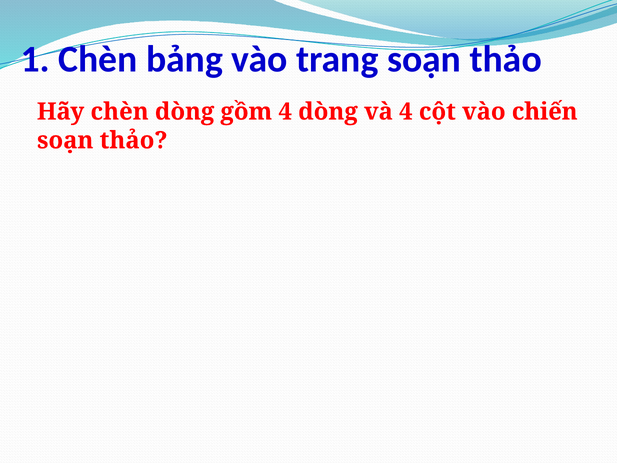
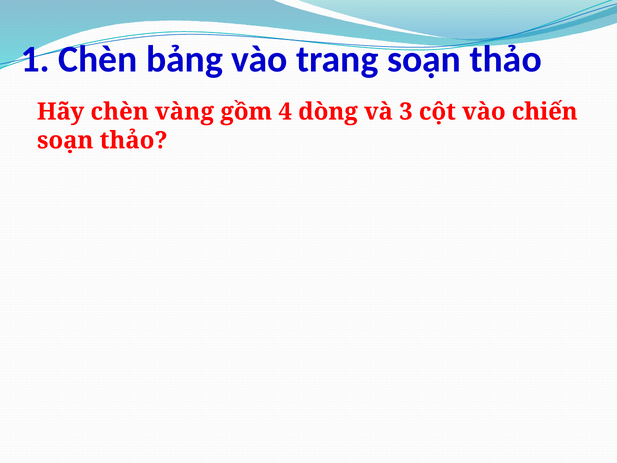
chèn dòng: dòng -> vàng (184, 112)
và 4: 4 -> 3 (406, 112)
